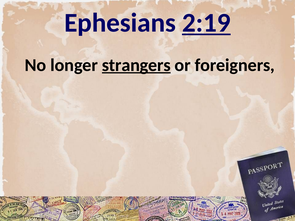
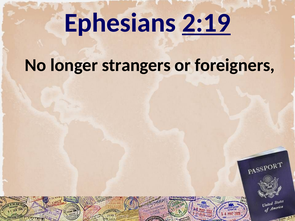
strangers underline: present -> none (136, 65)
